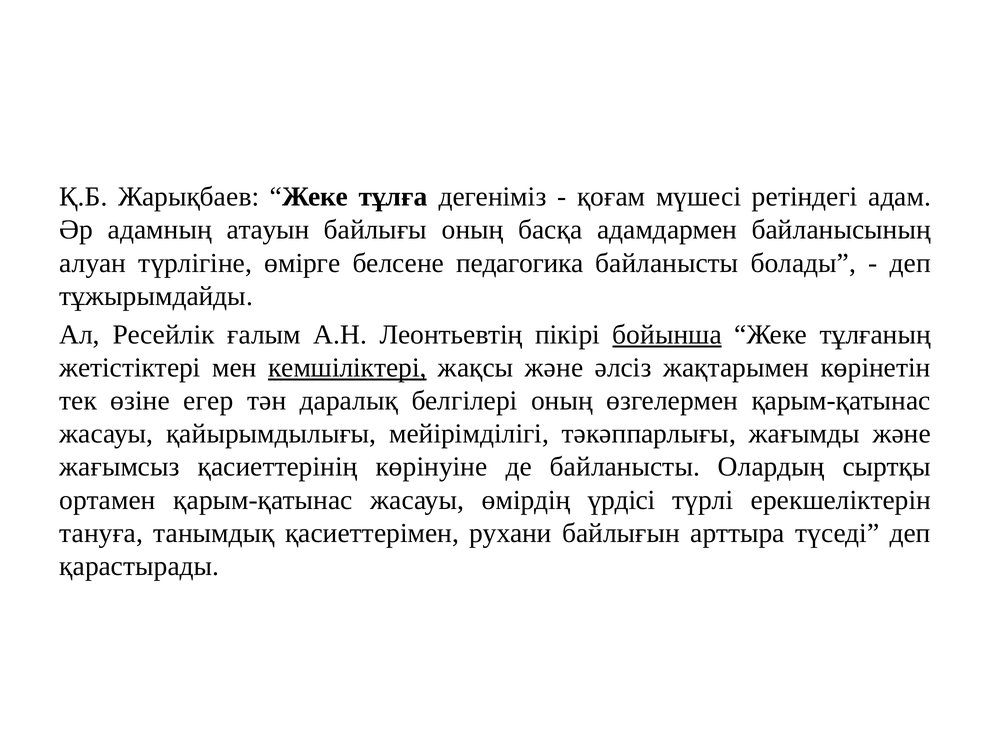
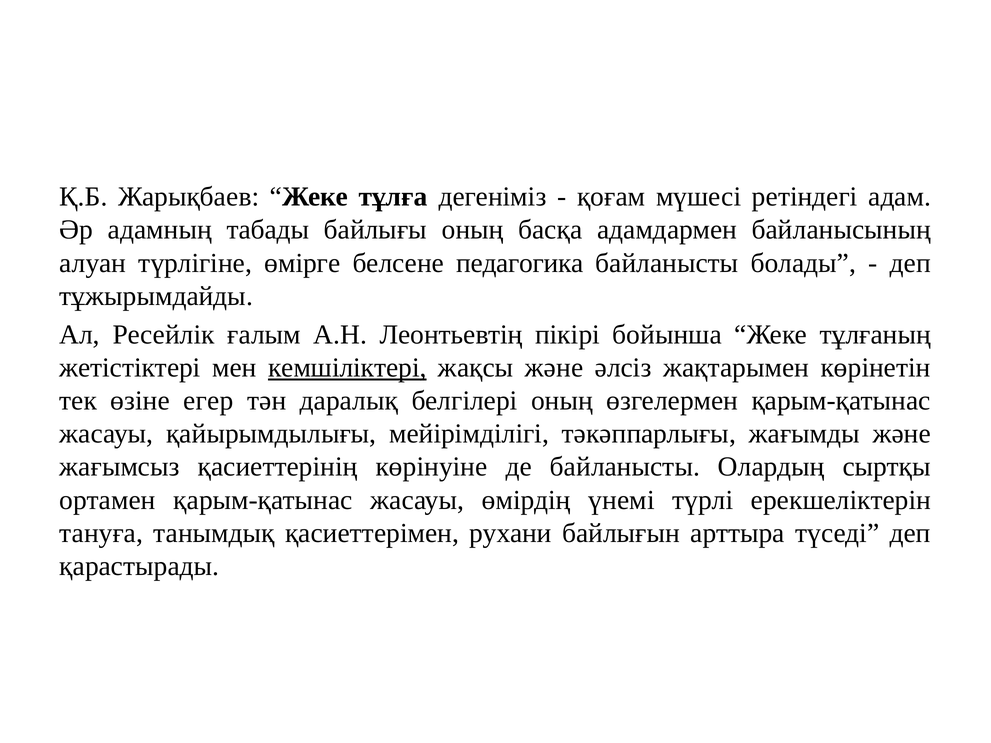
атауын: атауын -> табады (268, 230)
бойынша underline: present -> none (667, 335)
үрдісі: үрдісі -> үнемі (621, 500)
